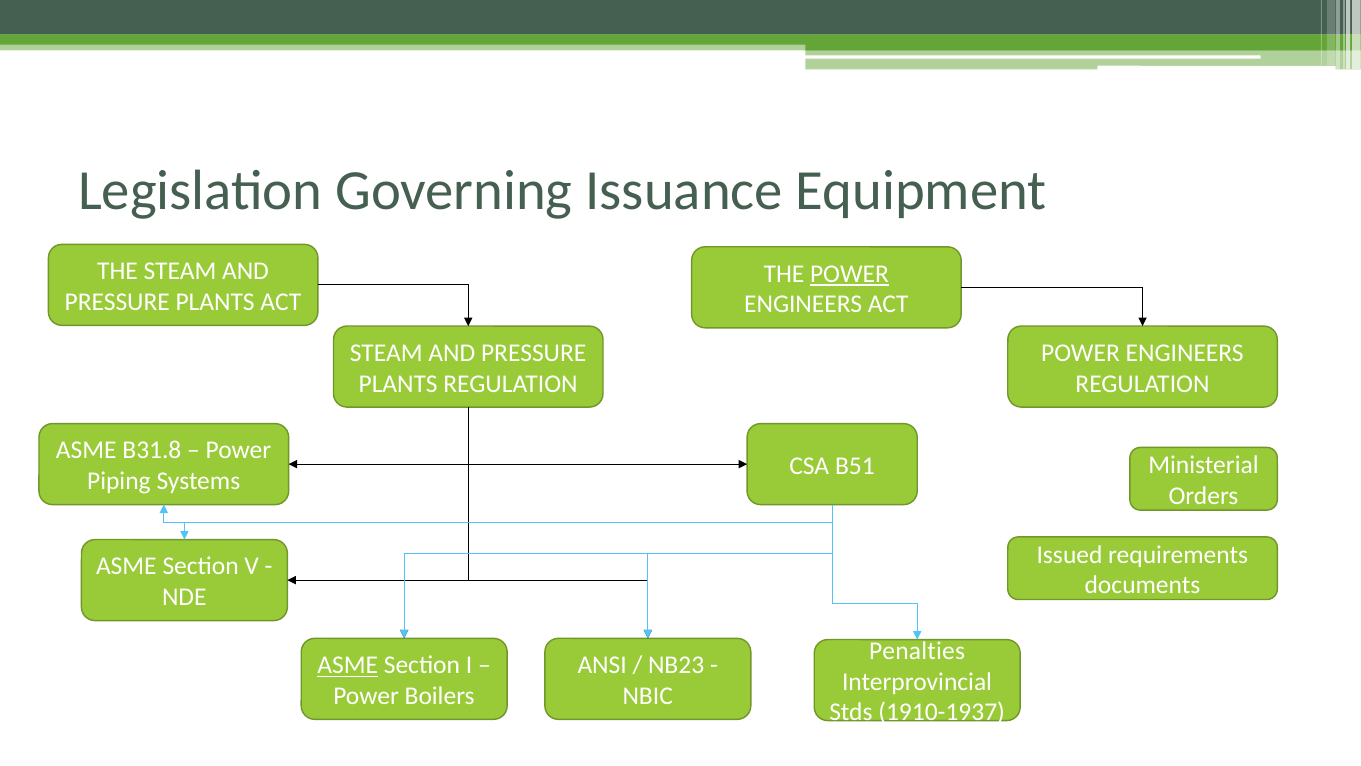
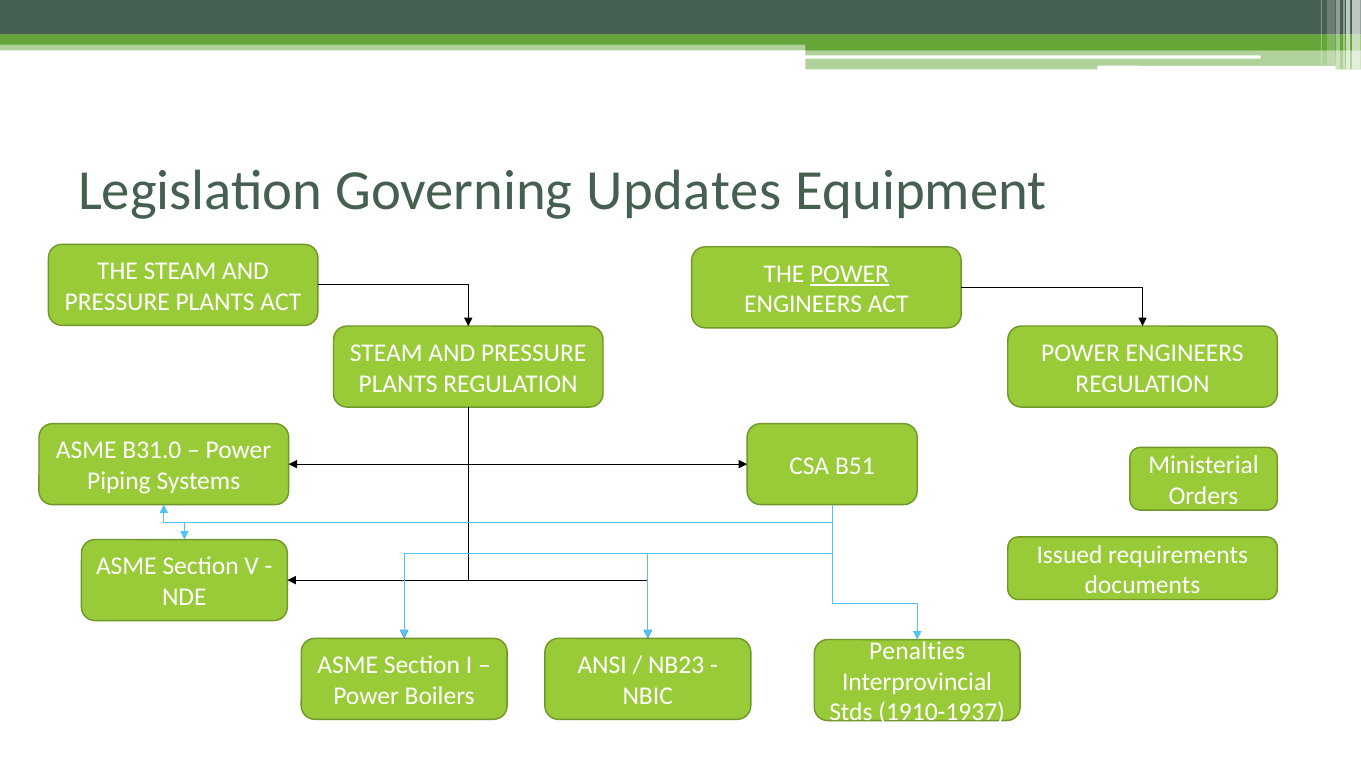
Issuance: Issuance -> Updates (684, 191)
B31.8: B31.8 -> B31.0 (152, 450)
ASME underline: present -> none (348, 665)
